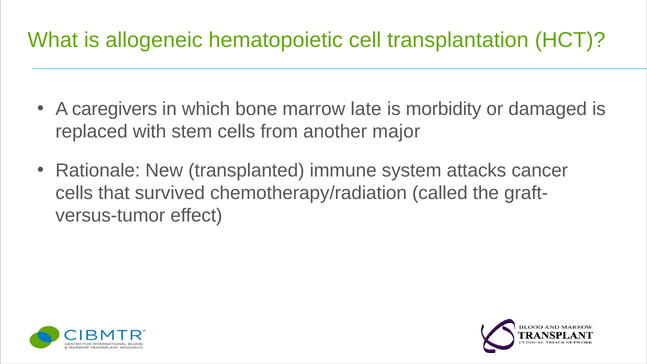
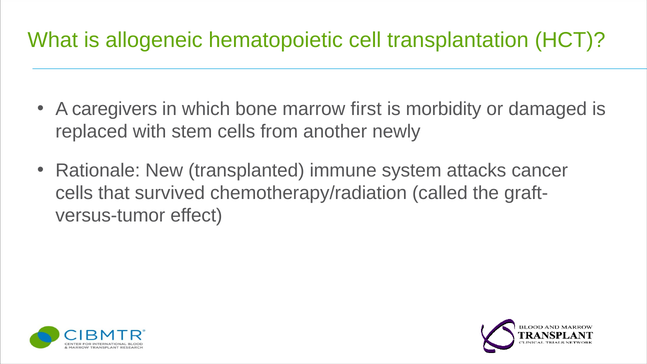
late: late -> first (366, 109)
major: major -> newly (396, 132)
